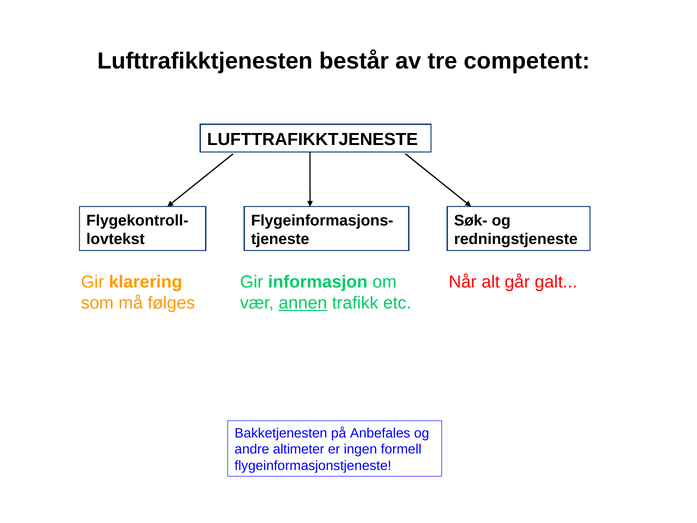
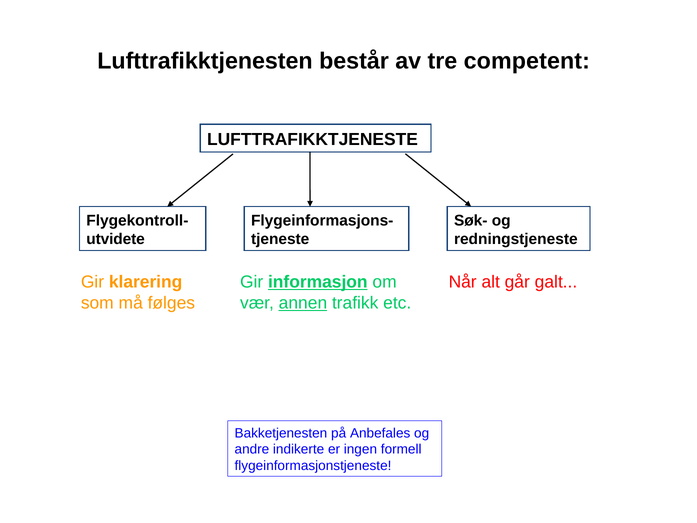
lovtekst: lovtekst -> utvidete (116, 239)
informasjon underline: none -> present (318, 282)
altimeter: altimeter -> indikerte (299, 449)
